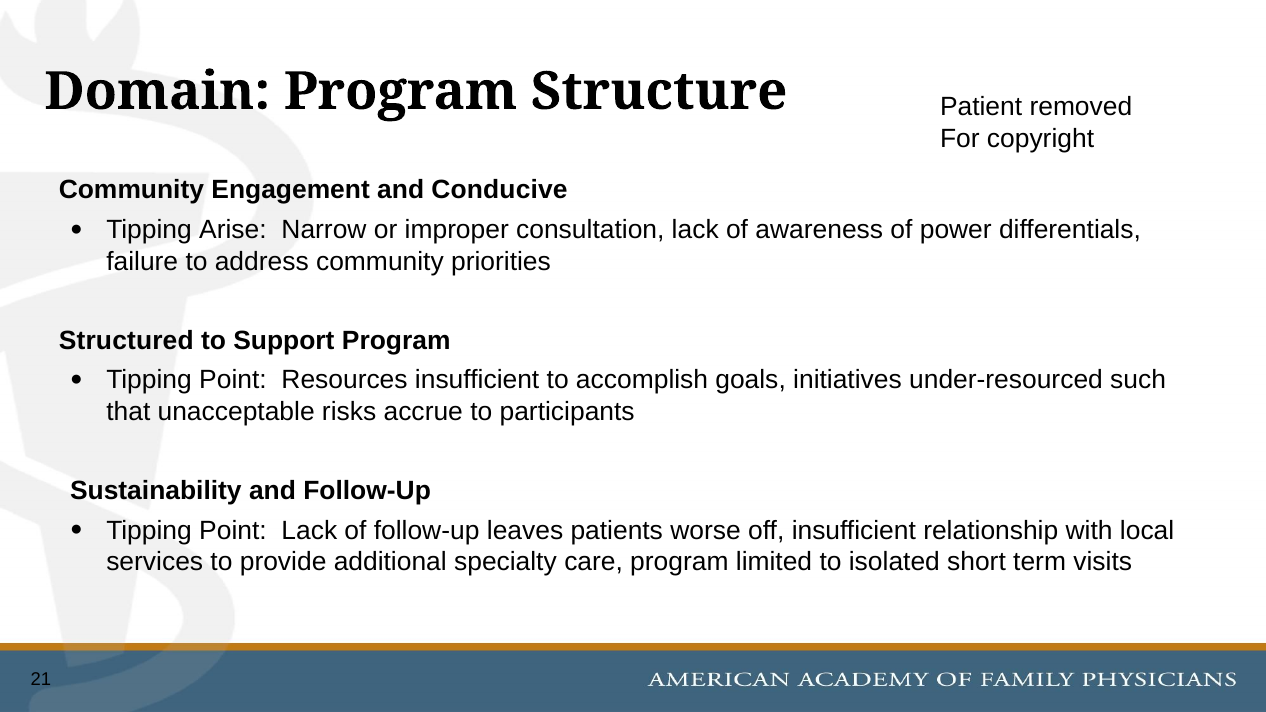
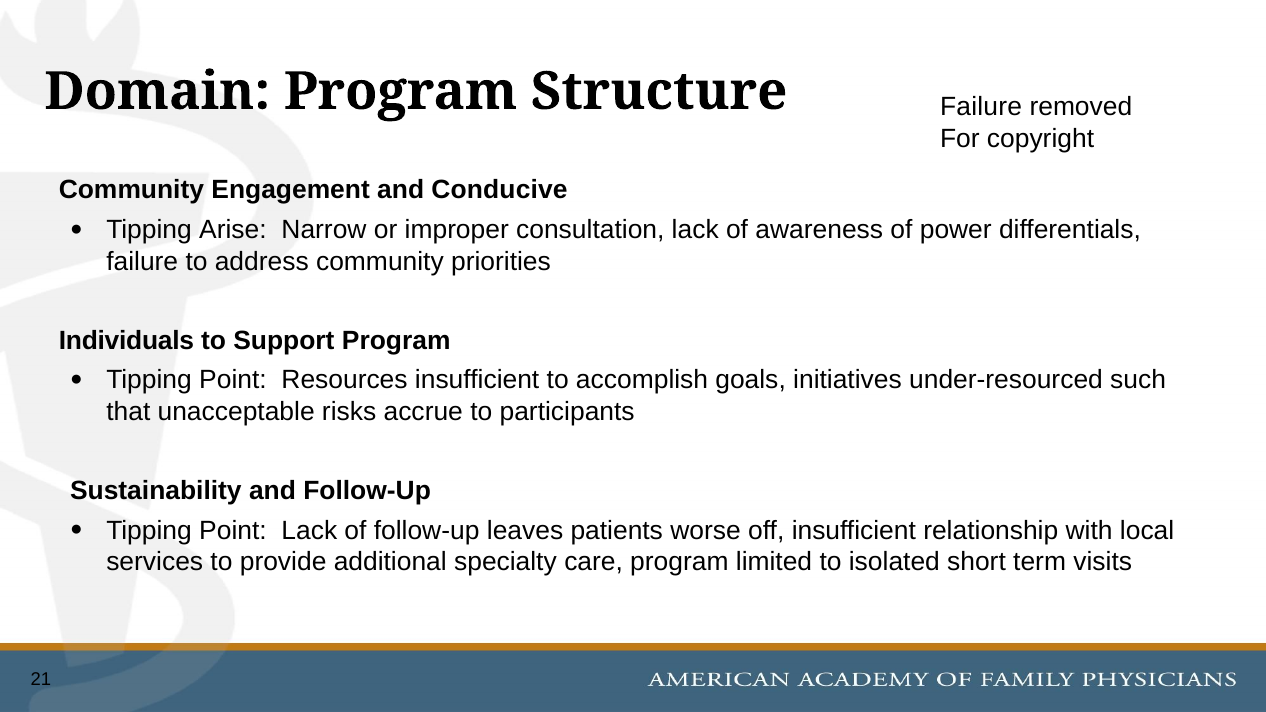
Patient: Patient -> Failure (981, 107)
Structured: Structured -> Individuals (126, 341)
